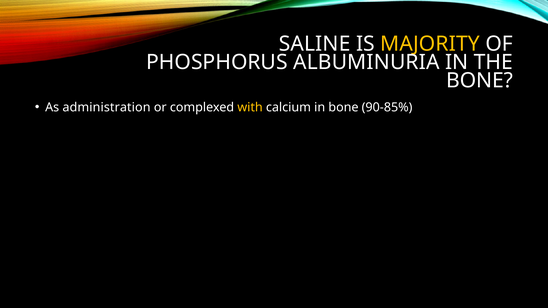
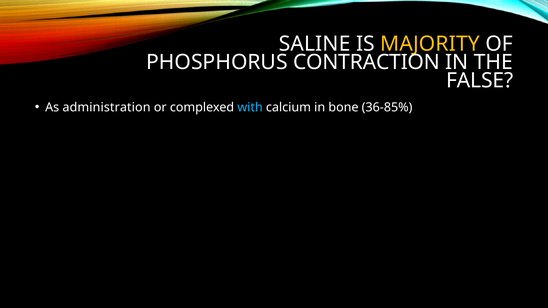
ALBUMINURIA: ALBUMINURIA -> CONTRACTION (367, 62)
BONE: BONE -> FALSE (480, 81)
with colour: yellow -> light blue (250, 107)
90-85%: 90-85% -> 36-85% (387, 107)
